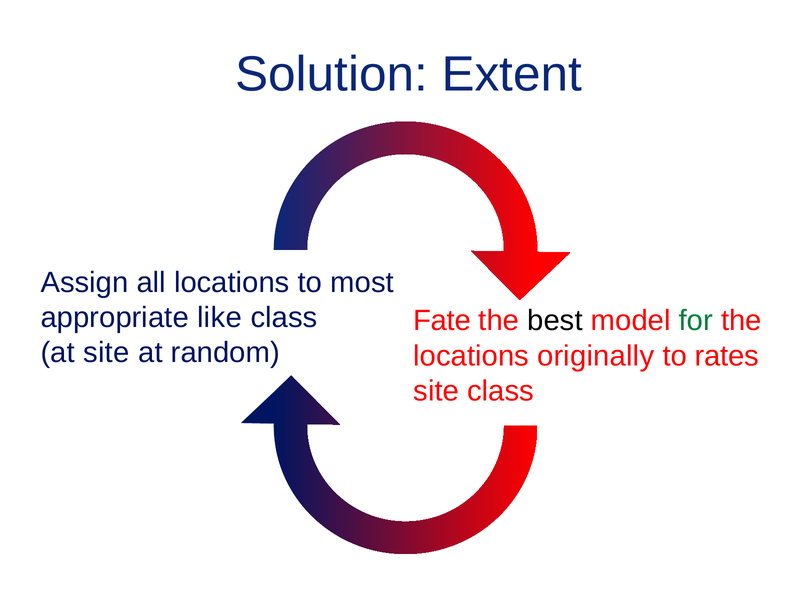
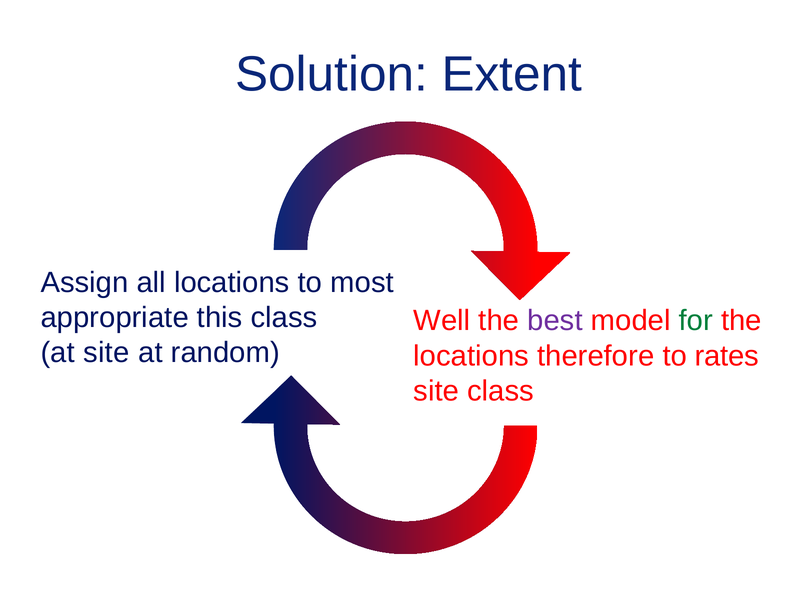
like: like -> this (220, 318)
Fate: Fate -> Well (442, 321)
best colour: black -> purple (555, 321)
originally: originally -> therefore (596, 356)
